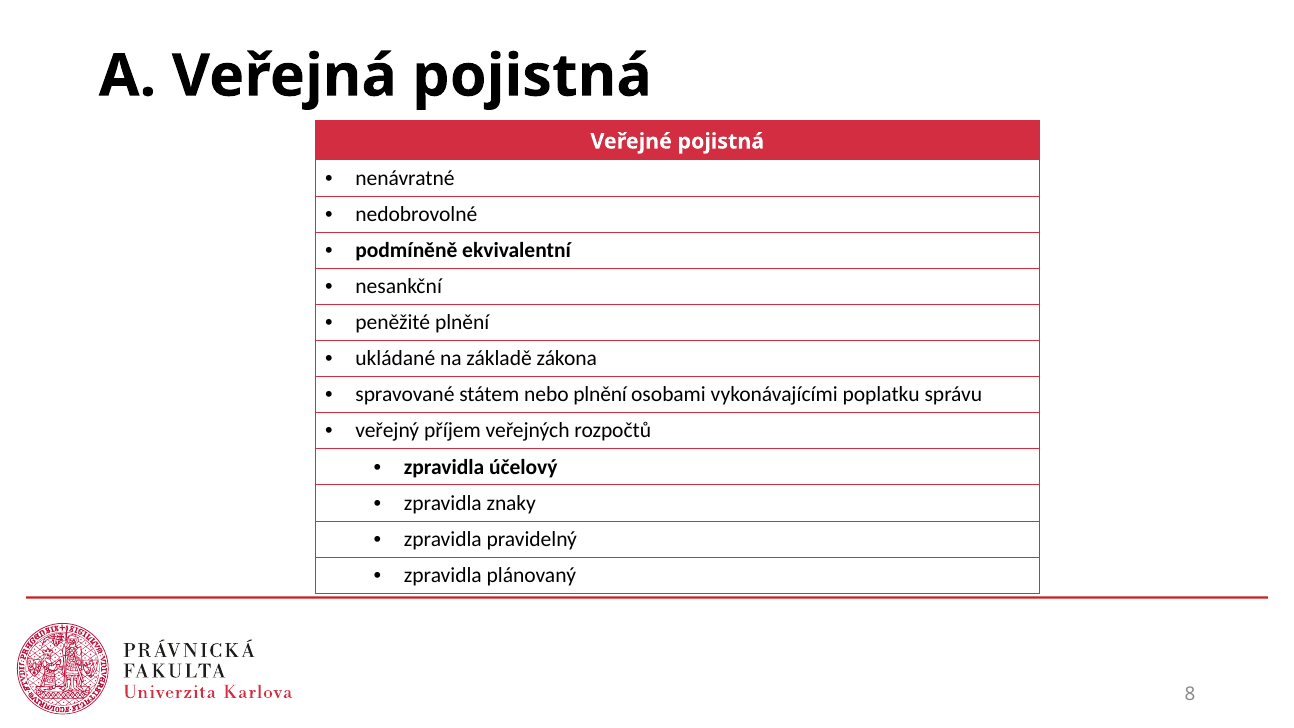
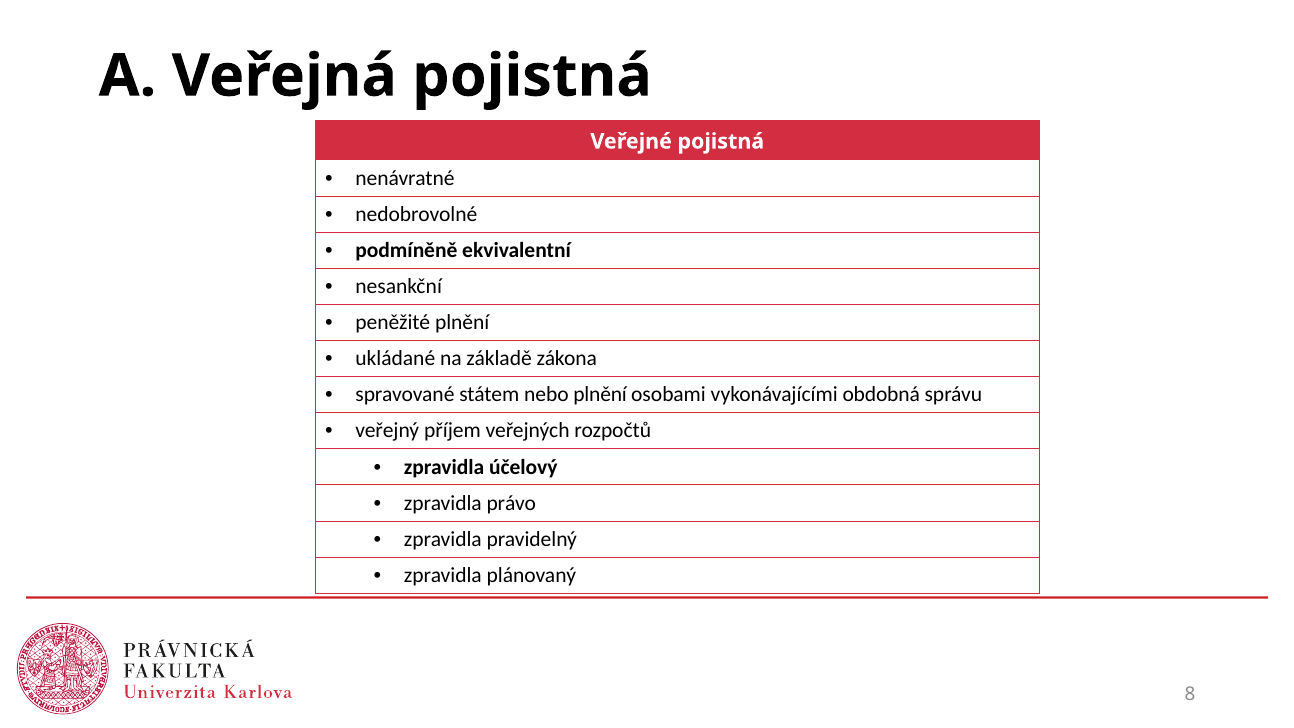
poplatku: poplatku -> obdobná (881, 395)
znaky: znaky -> právo (511, 503)
